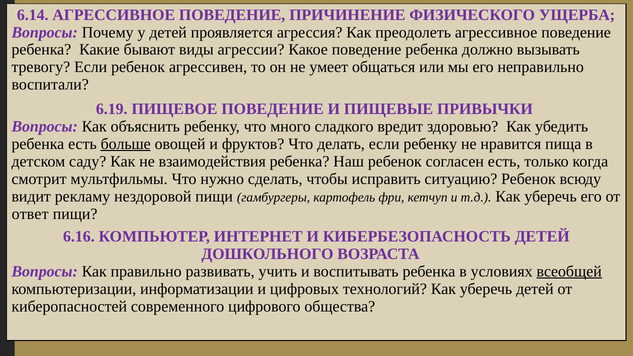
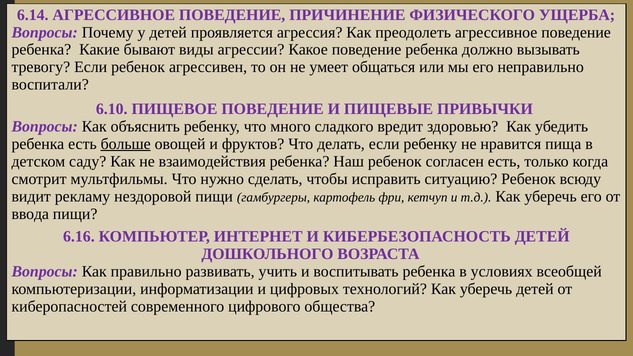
6.19: 6.19 -> 6.10 (112, 109)
ответ: ответ -> ввода (30, 214)
всеобщей underline: present -> none (569, 271)
